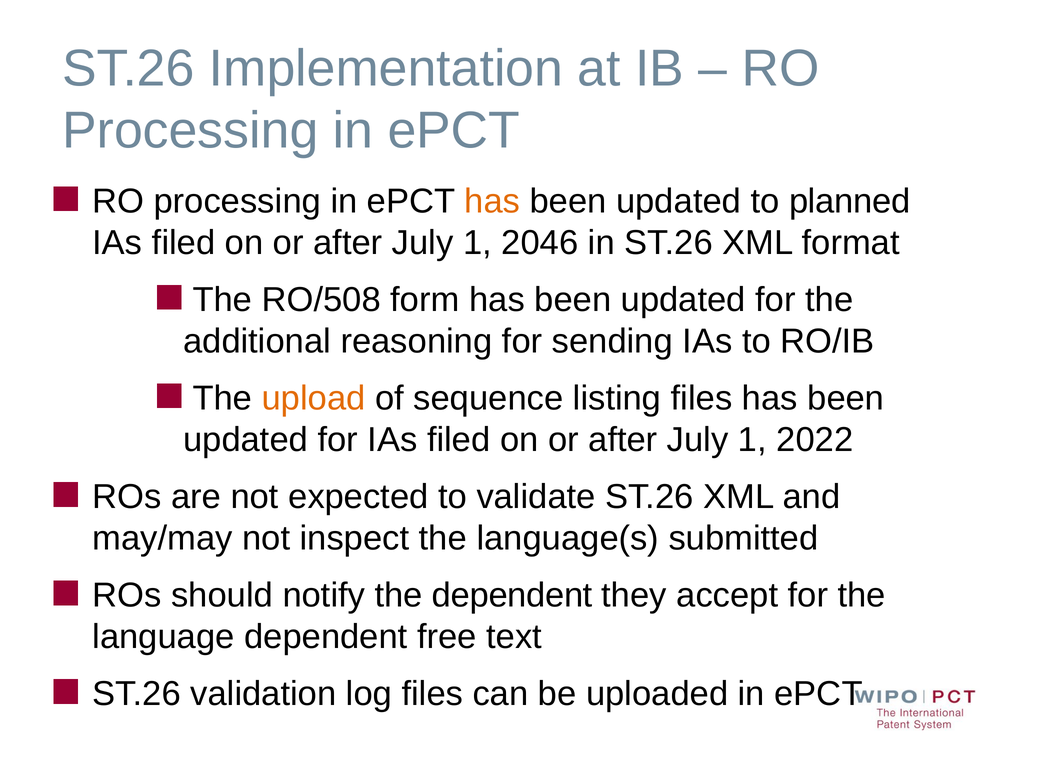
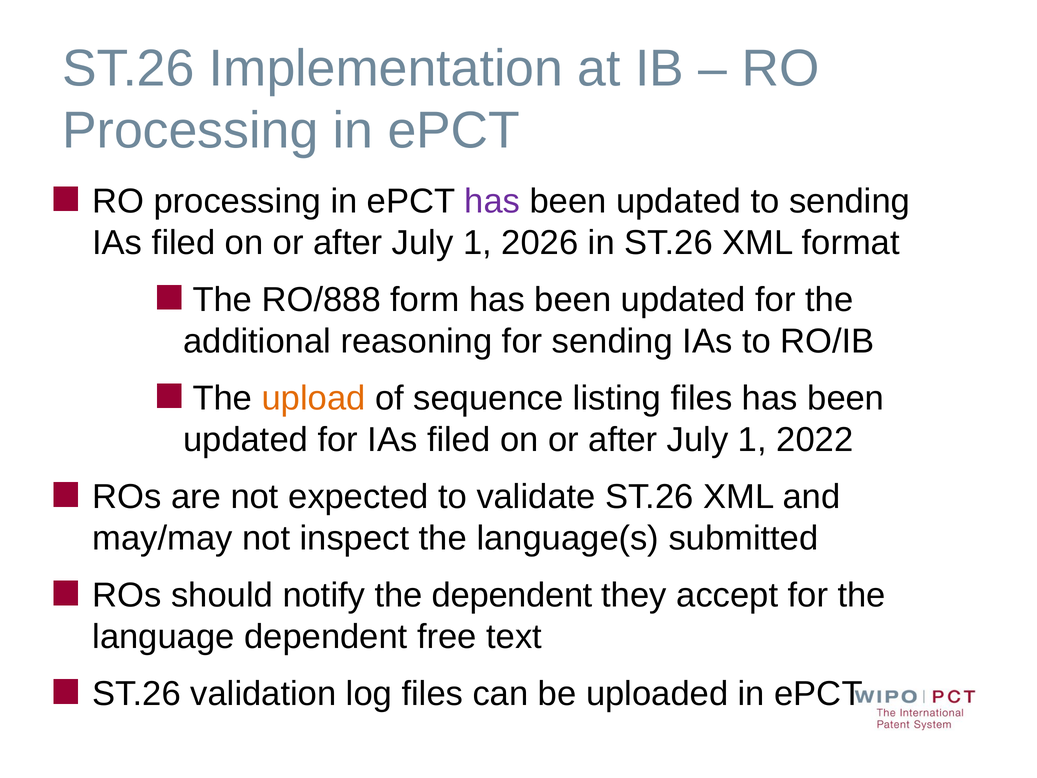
has colour: orange -> purple (492, 201)
to planned: planned -> sending (850, 201)
2046: 2046 -> 2026 (540, 243)
RO/508: RO/508 -> RO/888 (321, 300)
